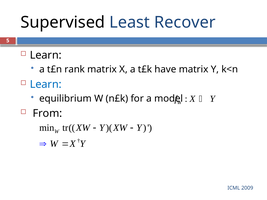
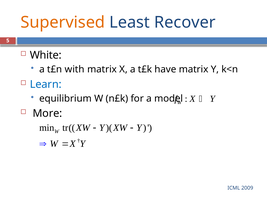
Supervised colour: black -> orange (63, 22)
Learn: Learn -> White (46, 55)
rank: rank -> with (75, 69)
From: From -> More (47, 114)
